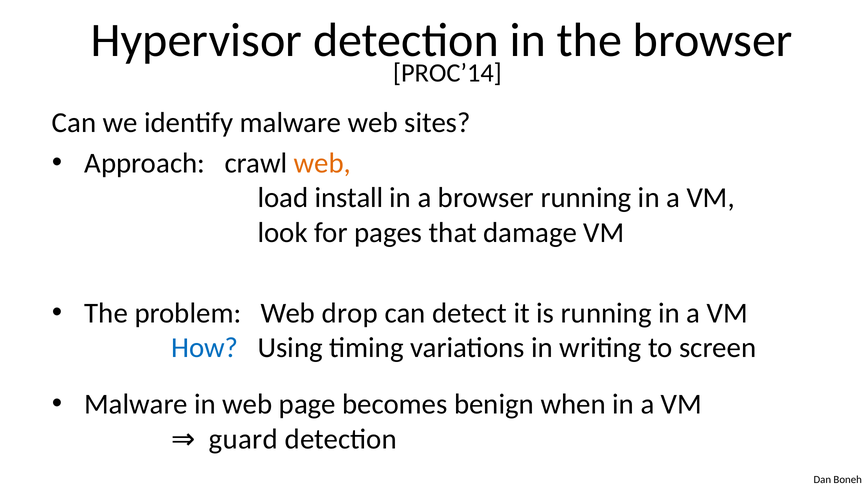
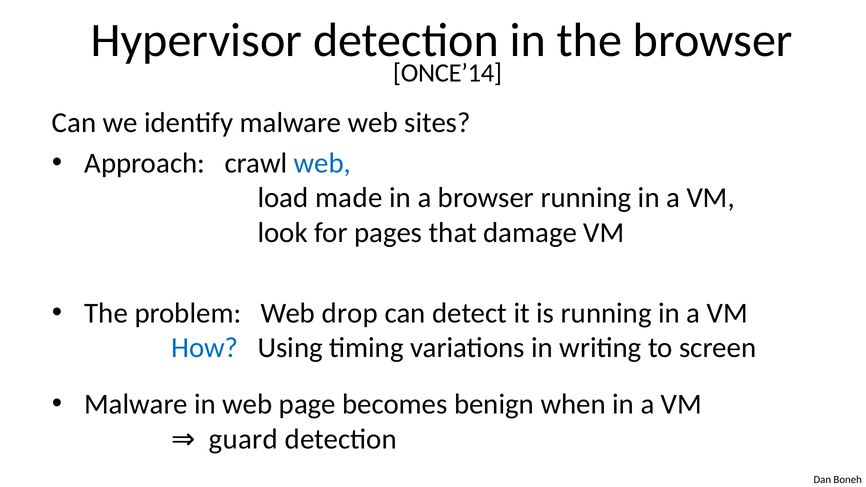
PROC’14: PROC’14 -> ONCE’14 (448, 73)
web colour: orange -> blue (322, 163)
install: install -> made (349, 198)
